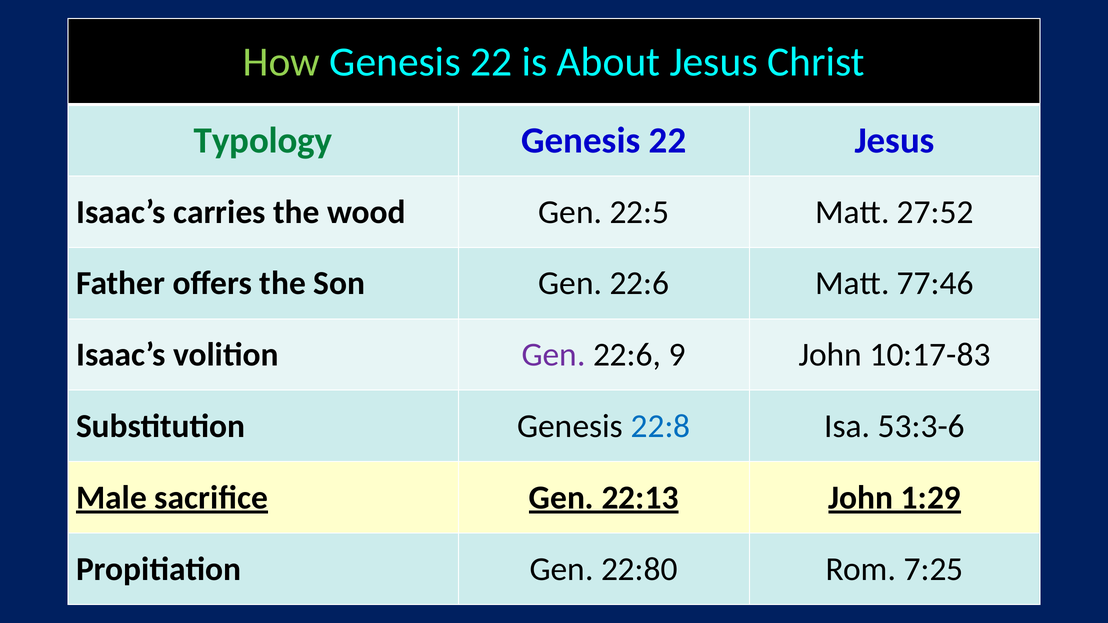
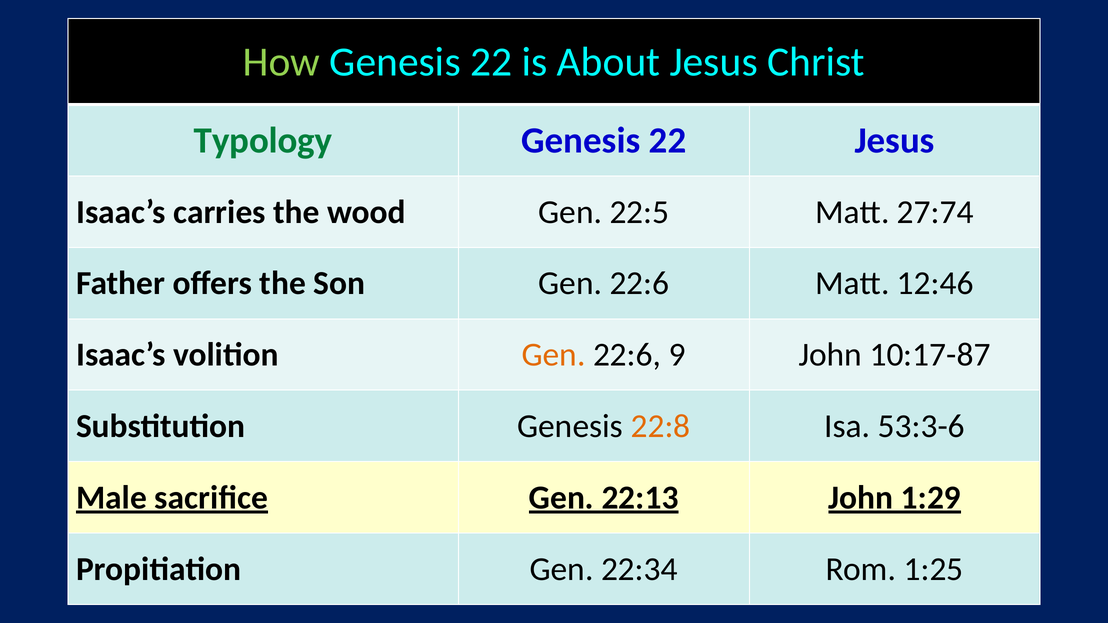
27:52: 27:52 -> 27:74 (935, 212)
77:46: 77:46 -> 12:46 (935, 284)
Gen colour: purple -> orange (554, 355)
10:17-83: 10:17-83 -> 10:17-87 (930, 355)
22:8 colour: blue -> orange (660, 426)
22:80: 22:80 -> 22:34 (639, 569)
7:25: 7:25 -> 1:25 (934, 569)
